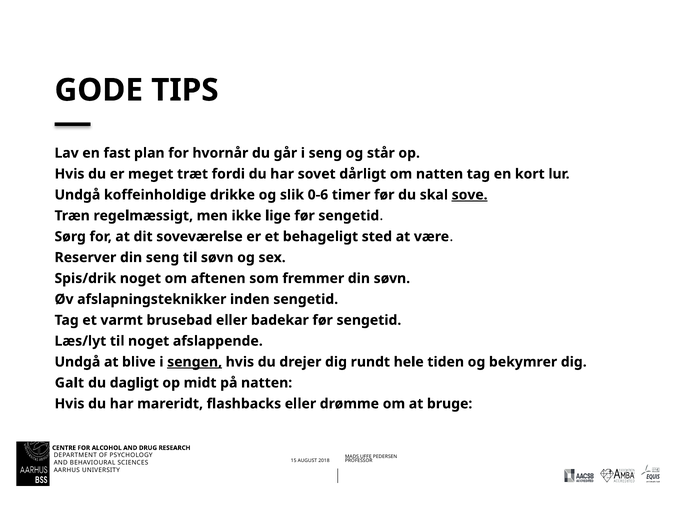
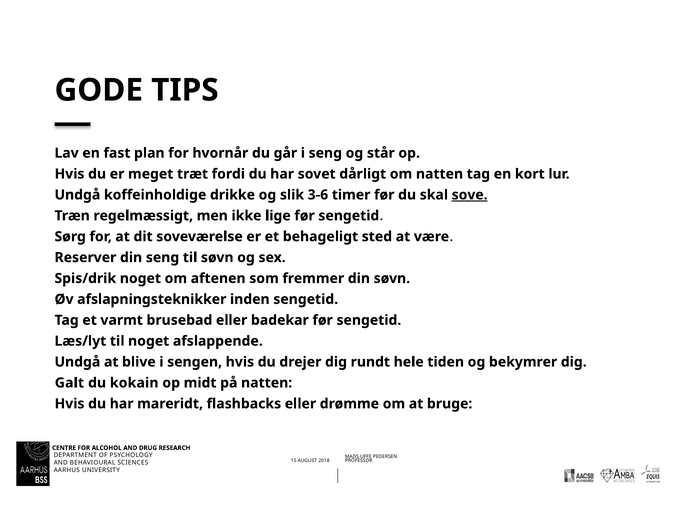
0-6: 0-6 -> 3-6 (318, 195)
sengen underline: present -> none (195, 362)
dagligt: dagligt -> kokain (134, 383)
